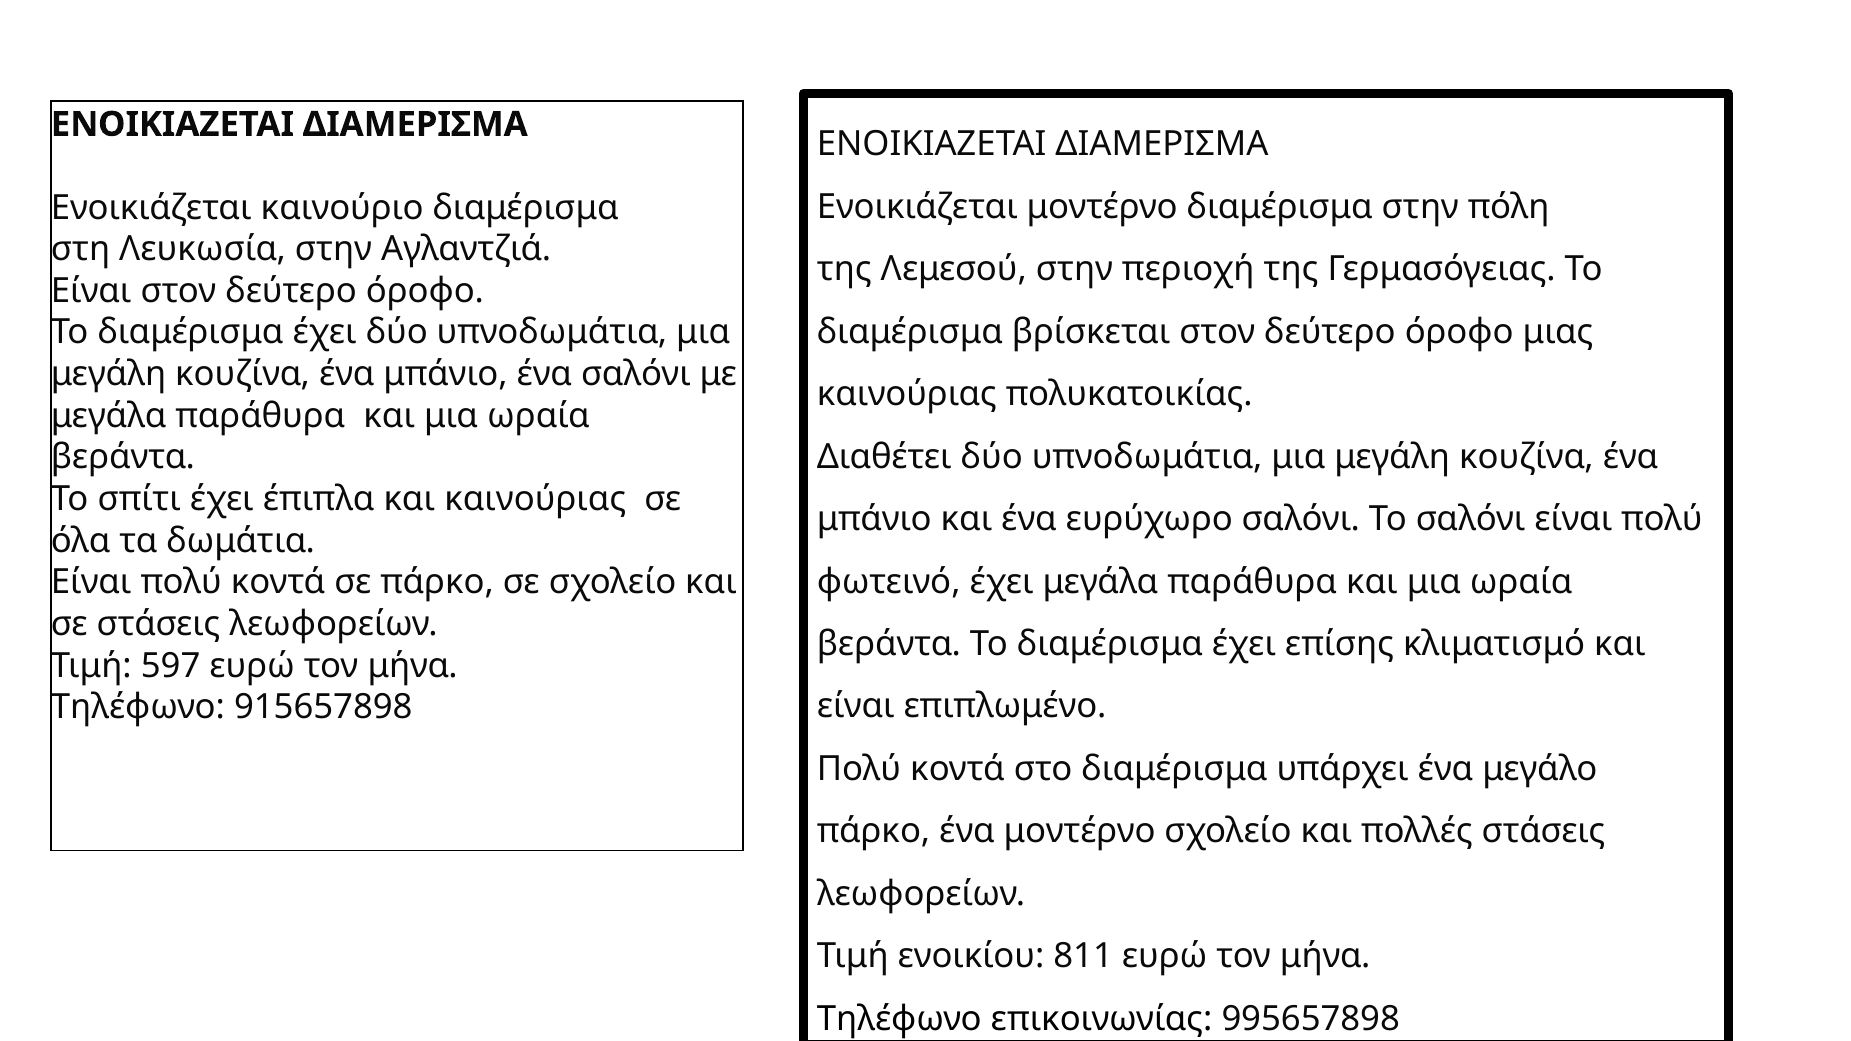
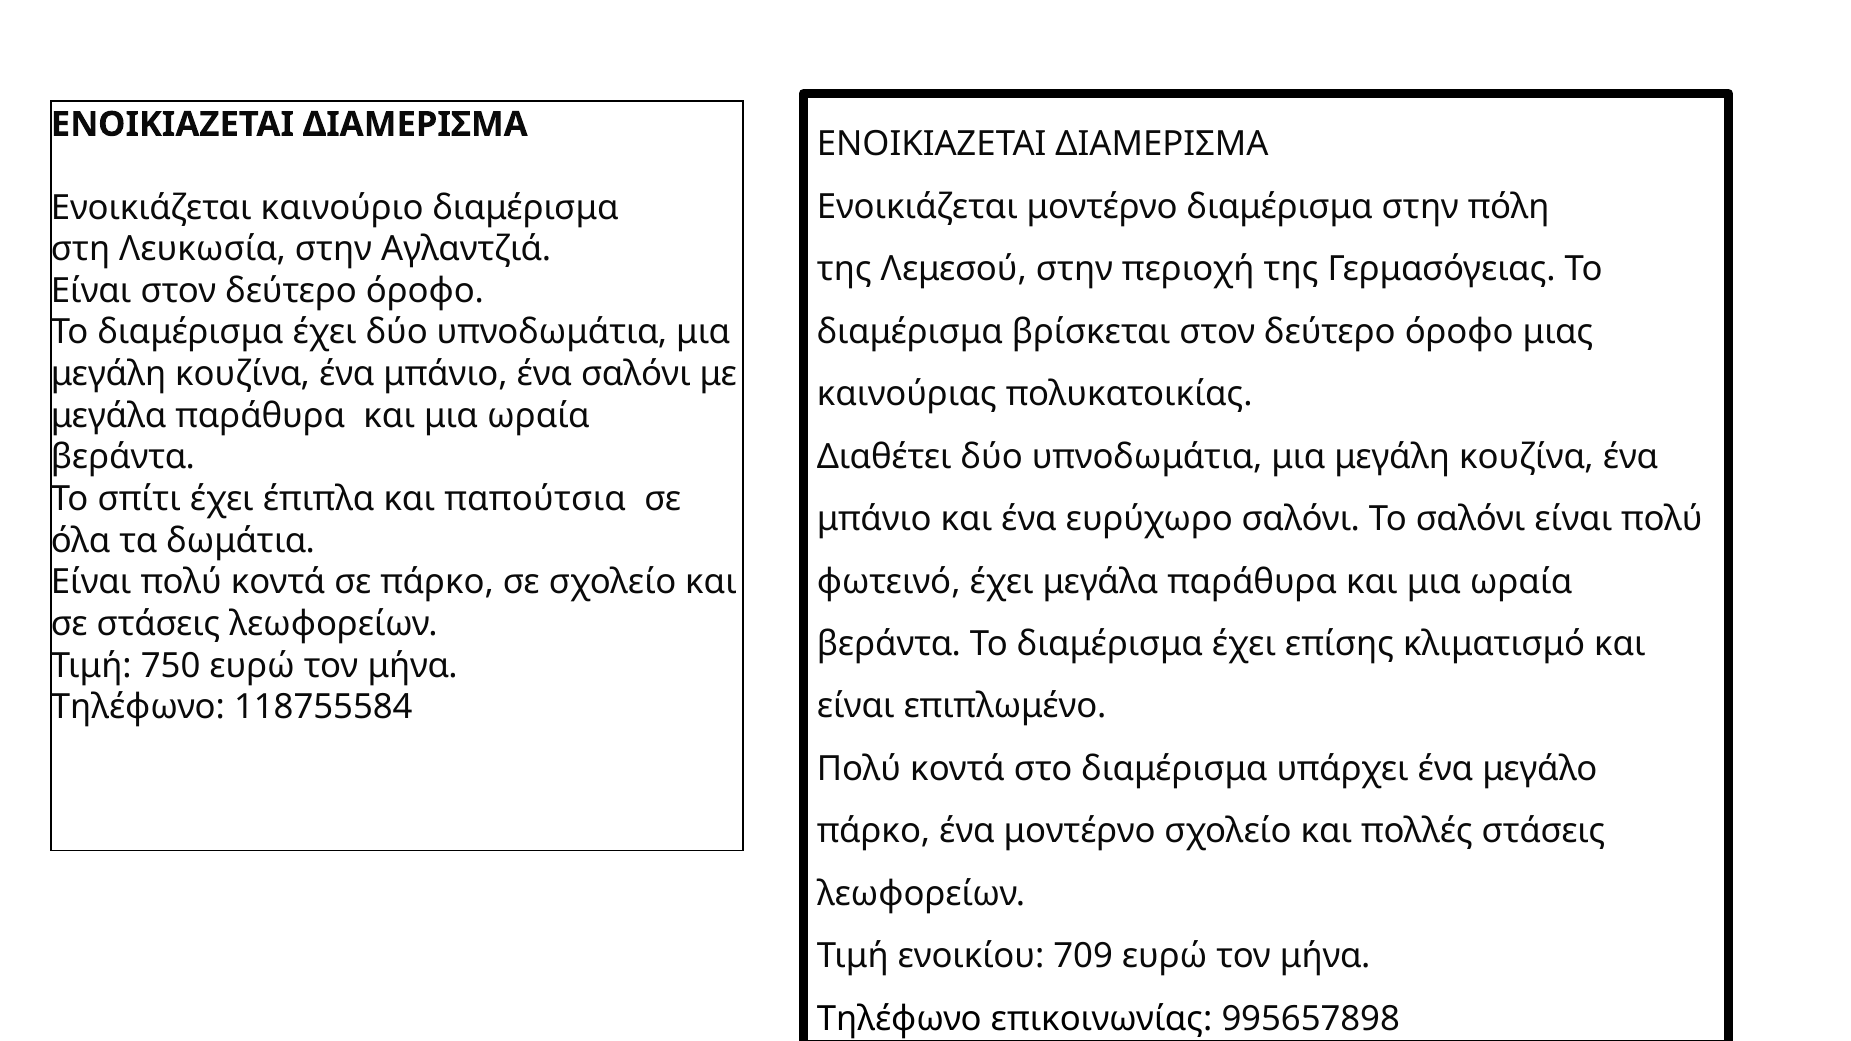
και καινούριας: καινούριας -> παπούτσια (535, 499)
597: 597 -> 750 (171, 666)
915657898: 915657898 -> 118755584 (323, 707)
811: 811 -> 709 (1083, 957)
